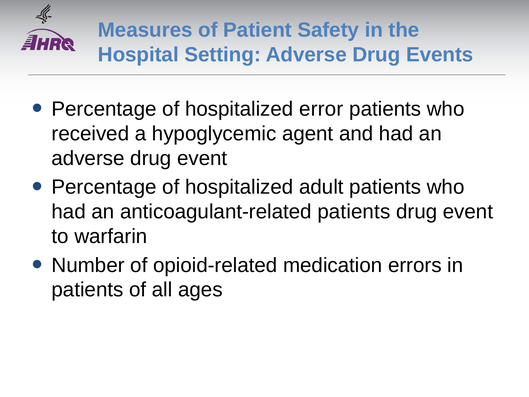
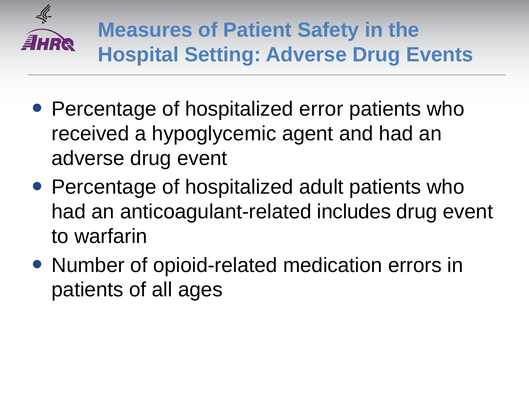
anticoagulant-related patients: patients -> includes (354, 212)
